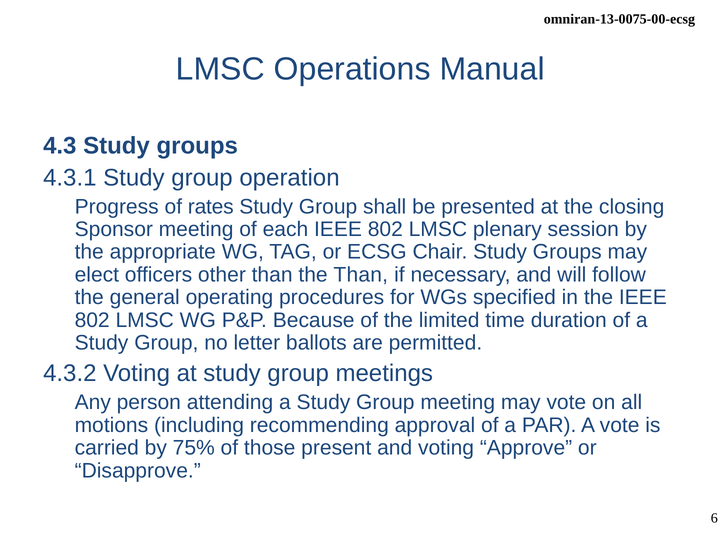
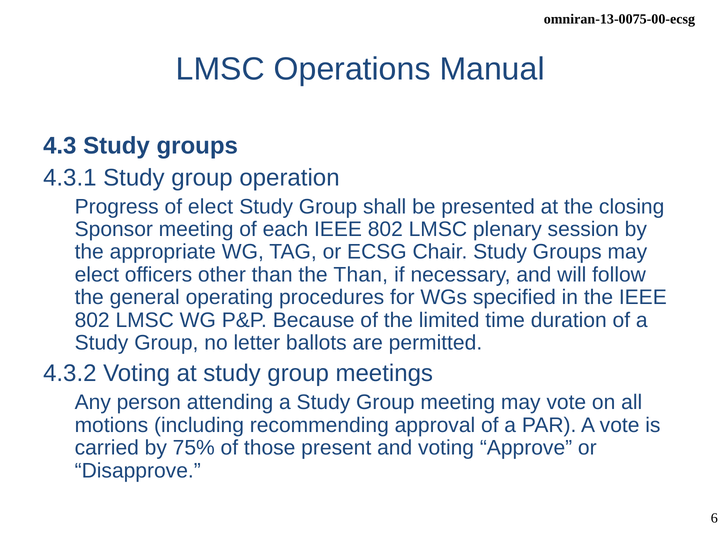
of rates: rates -> elect (211, 207)
